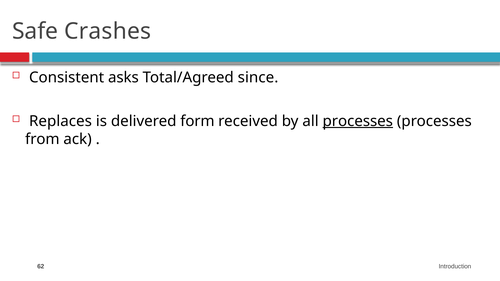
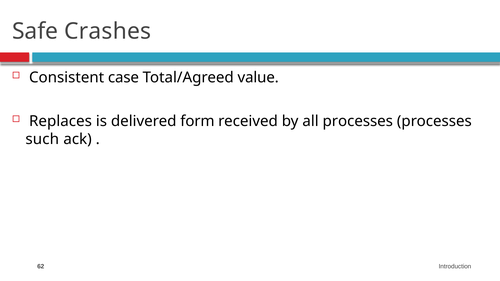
asks: asks -> case (123, 78)
since: since -> value (258, 78)
processes underline: present -> none (358, 121)
from: from -> such (42, 139)
